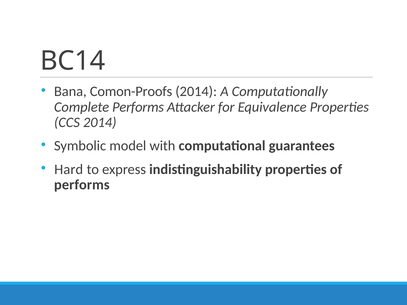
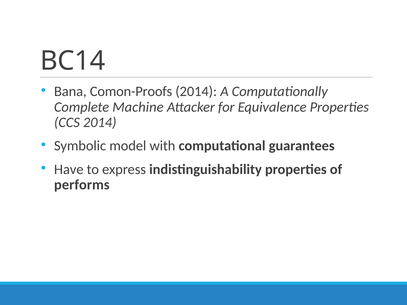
Complete Performs: Performs -> Machine (138, 107)
Hard: Hard -> Have (69, 169)
